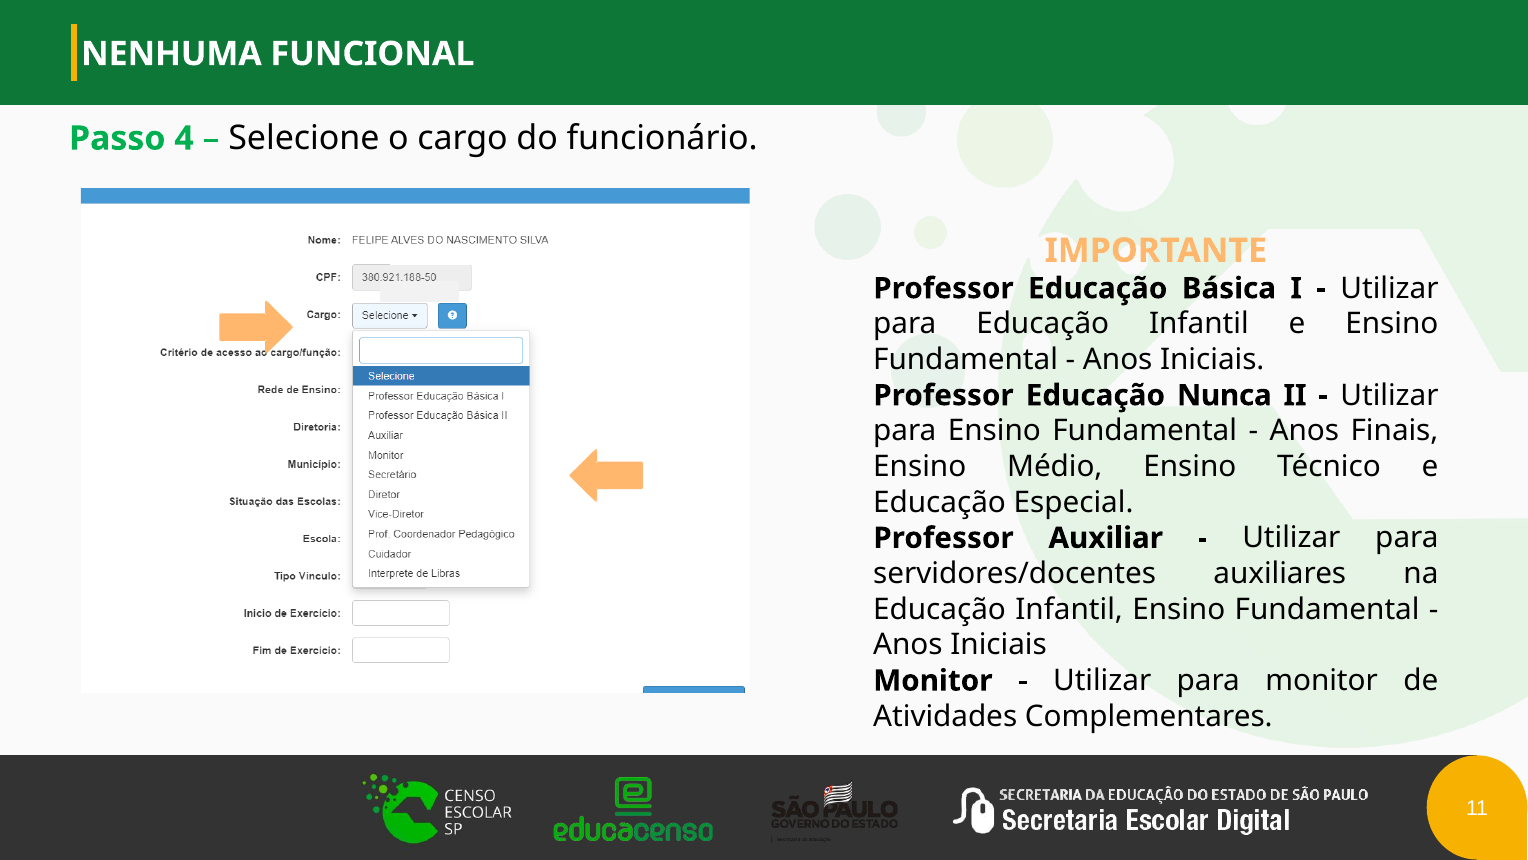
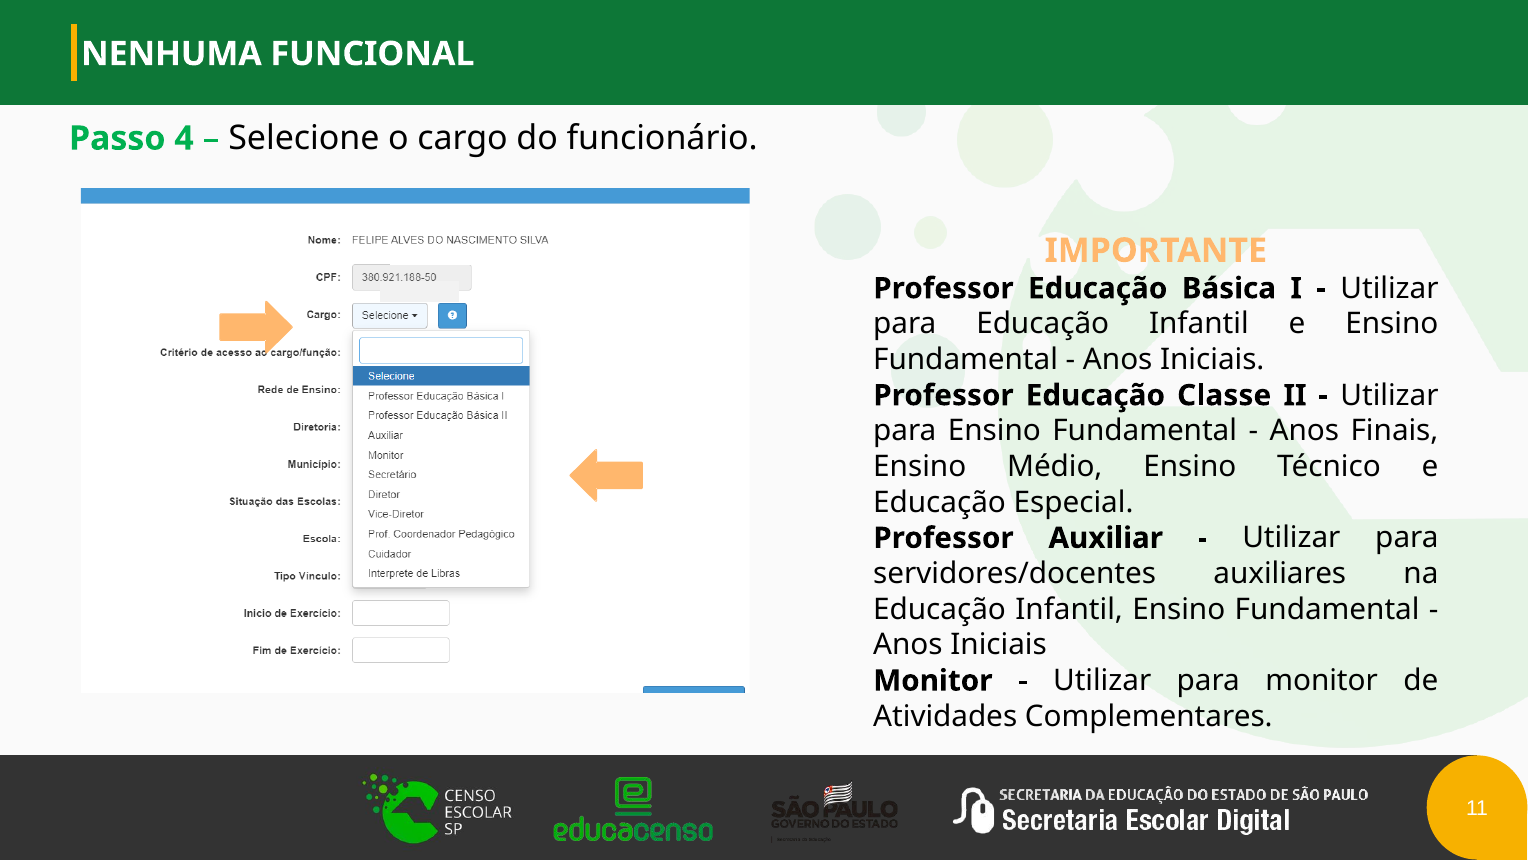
Nunca: Nunca -> Classe (1224, 395)
